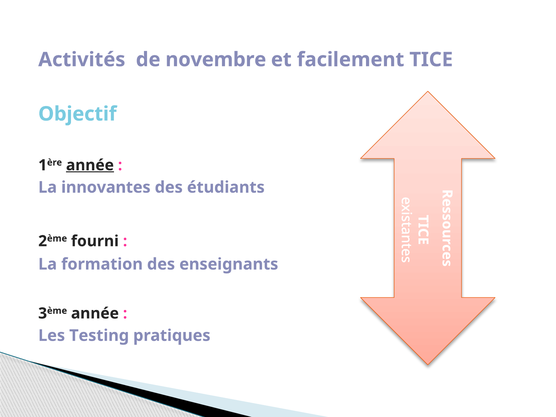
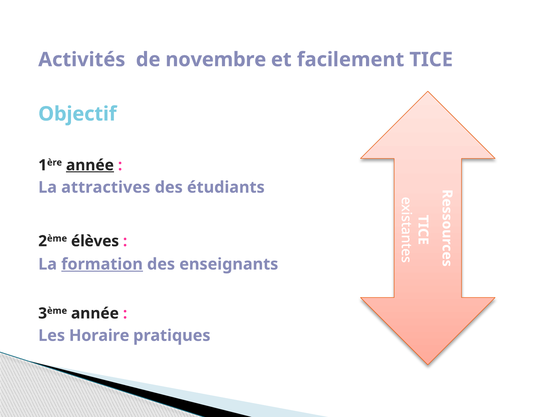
innovantes: innovantes -> attractives (106, 187)
fourni: fourni -> élèves (95, 241)
formation underline: none -> present (102, 264)
Testing: Testing -> Horaire (99, 336)
